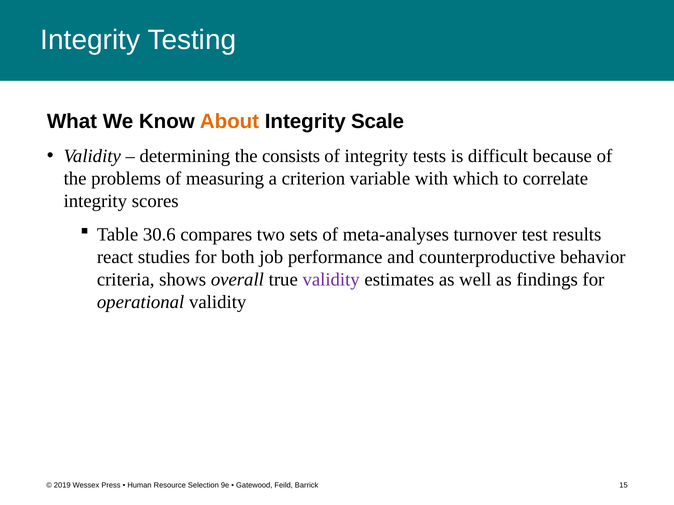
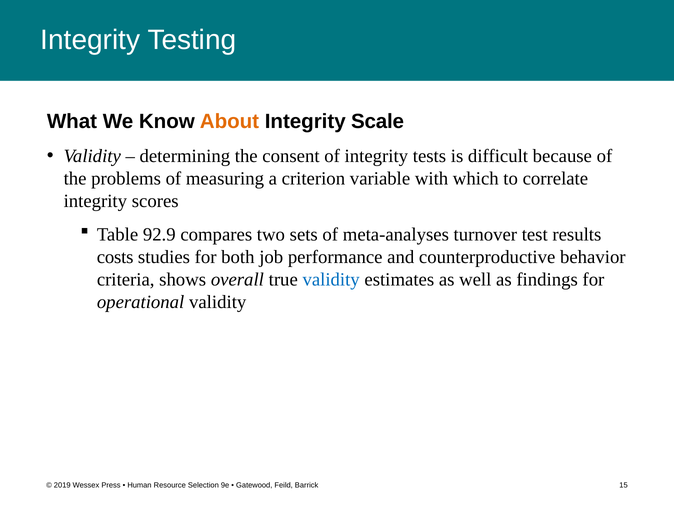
consists: consists -> consent (291, 156)
30.6: 30.6 -> 92.9 (159, 235)
react: react -> costs (115, 258)
validity colour: purple -> blue (331, 280)
